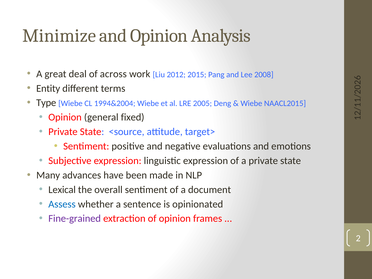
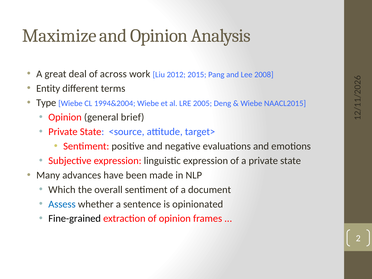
Minimize: Minimize -> Maximize (59, 36)
fixed: fixed -> brief (133, 117)
Lexical: Lexical -> Which (62, 190)
Fine-grained colour: purple -> black (75, 219)
